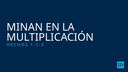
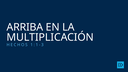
MINAN: MINAN -> ARRIBA (25, 27)
